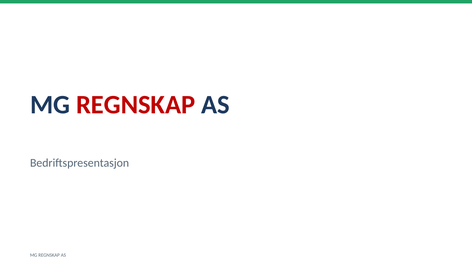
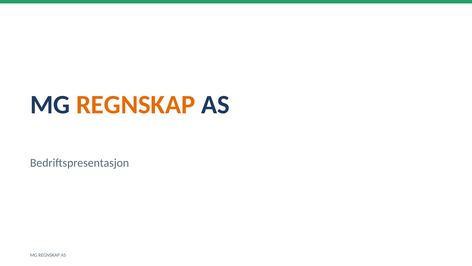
REGNSKAP colour: red -> orange (136, 105)
